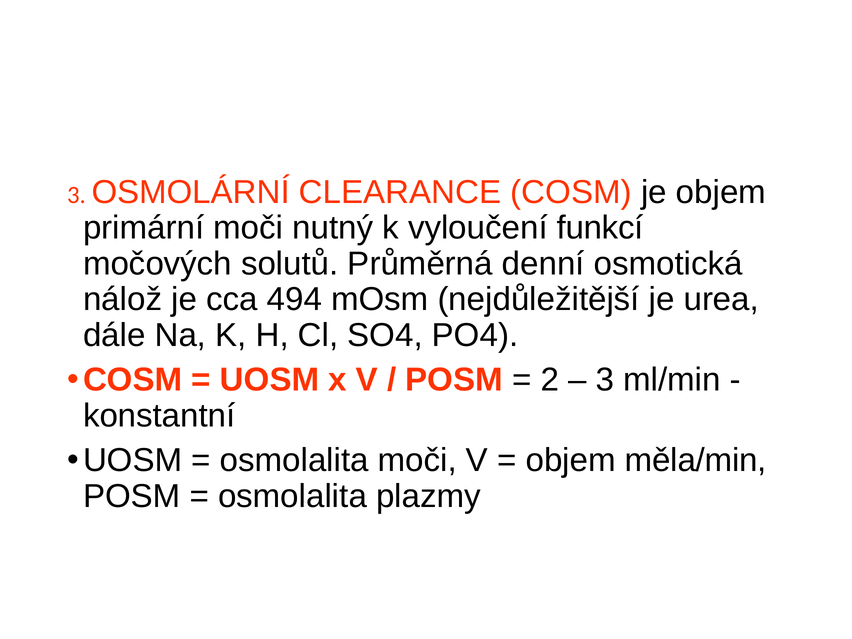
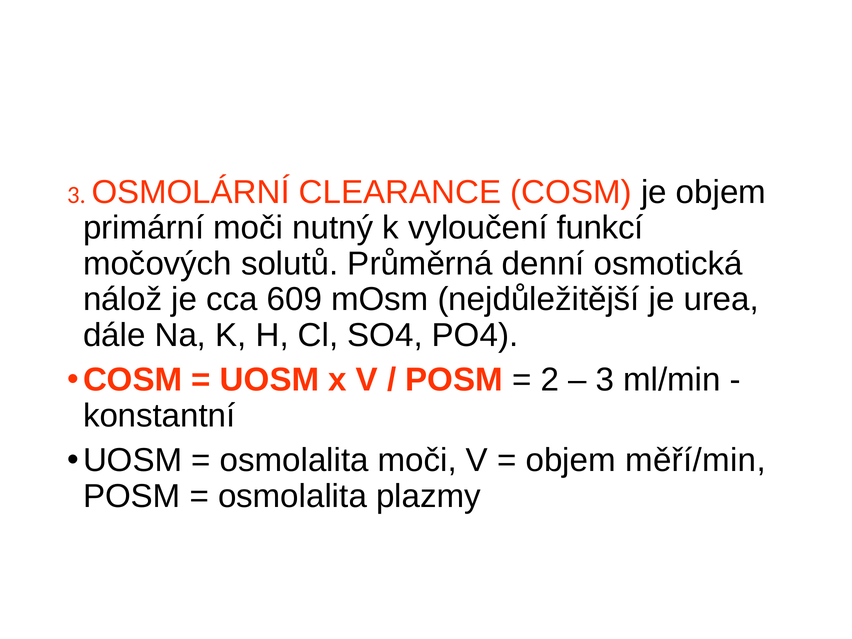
494: 494 -> 609 (294, 299)
měla/min: měla/min -> měří/min (695, 460)
